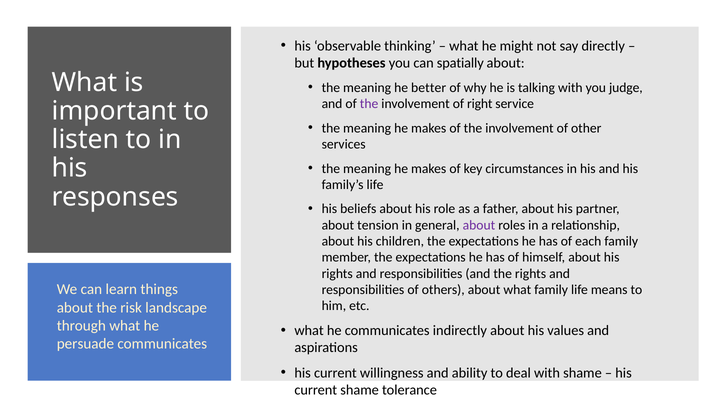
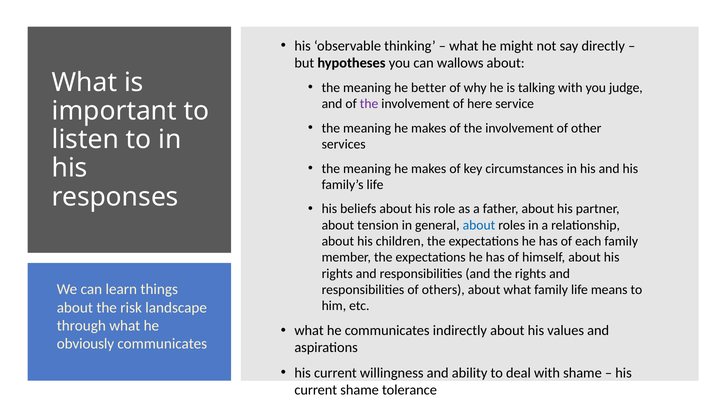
spatially: spatially -> wallows (460, 63)
right: right -> here (480, 104)
about colour: purple -> blue (479, 225)
persuade: persuade -> obviously (85, 344)
